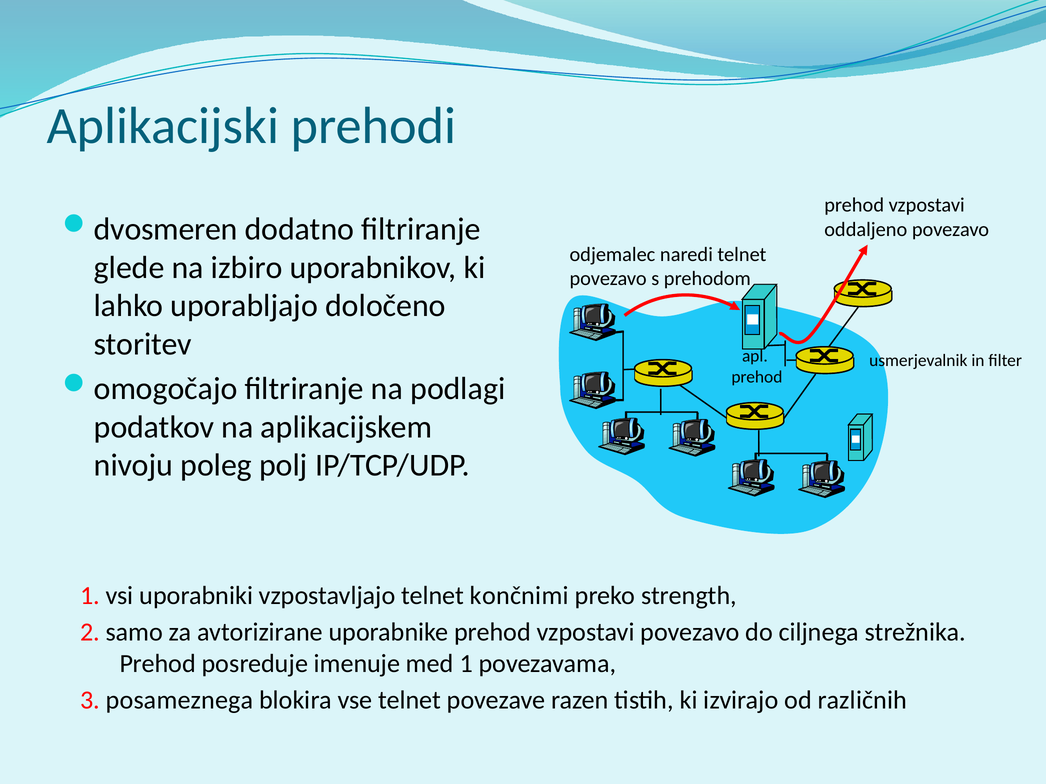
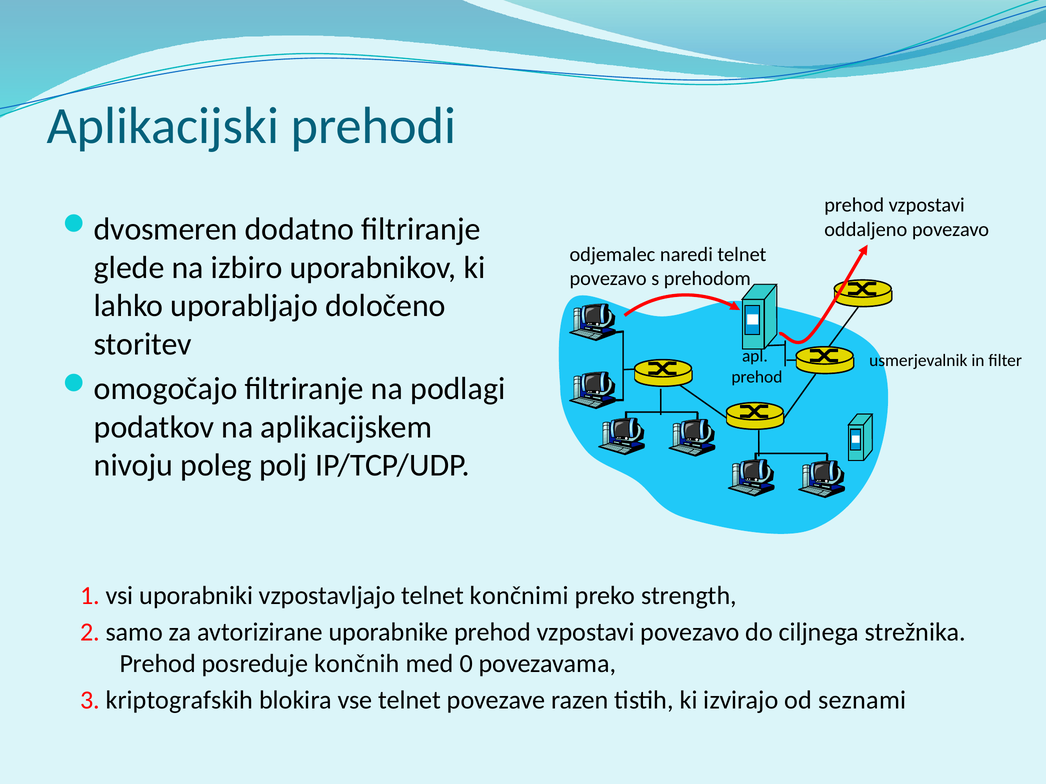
imenuje: imenuje -> končnih (357, 664)
med 1: 1 -> 0 (466, 664)
posameznega: posameznega -> kriptografskih (179, 701)
različnih: različnih -> seznami (862, 701)
